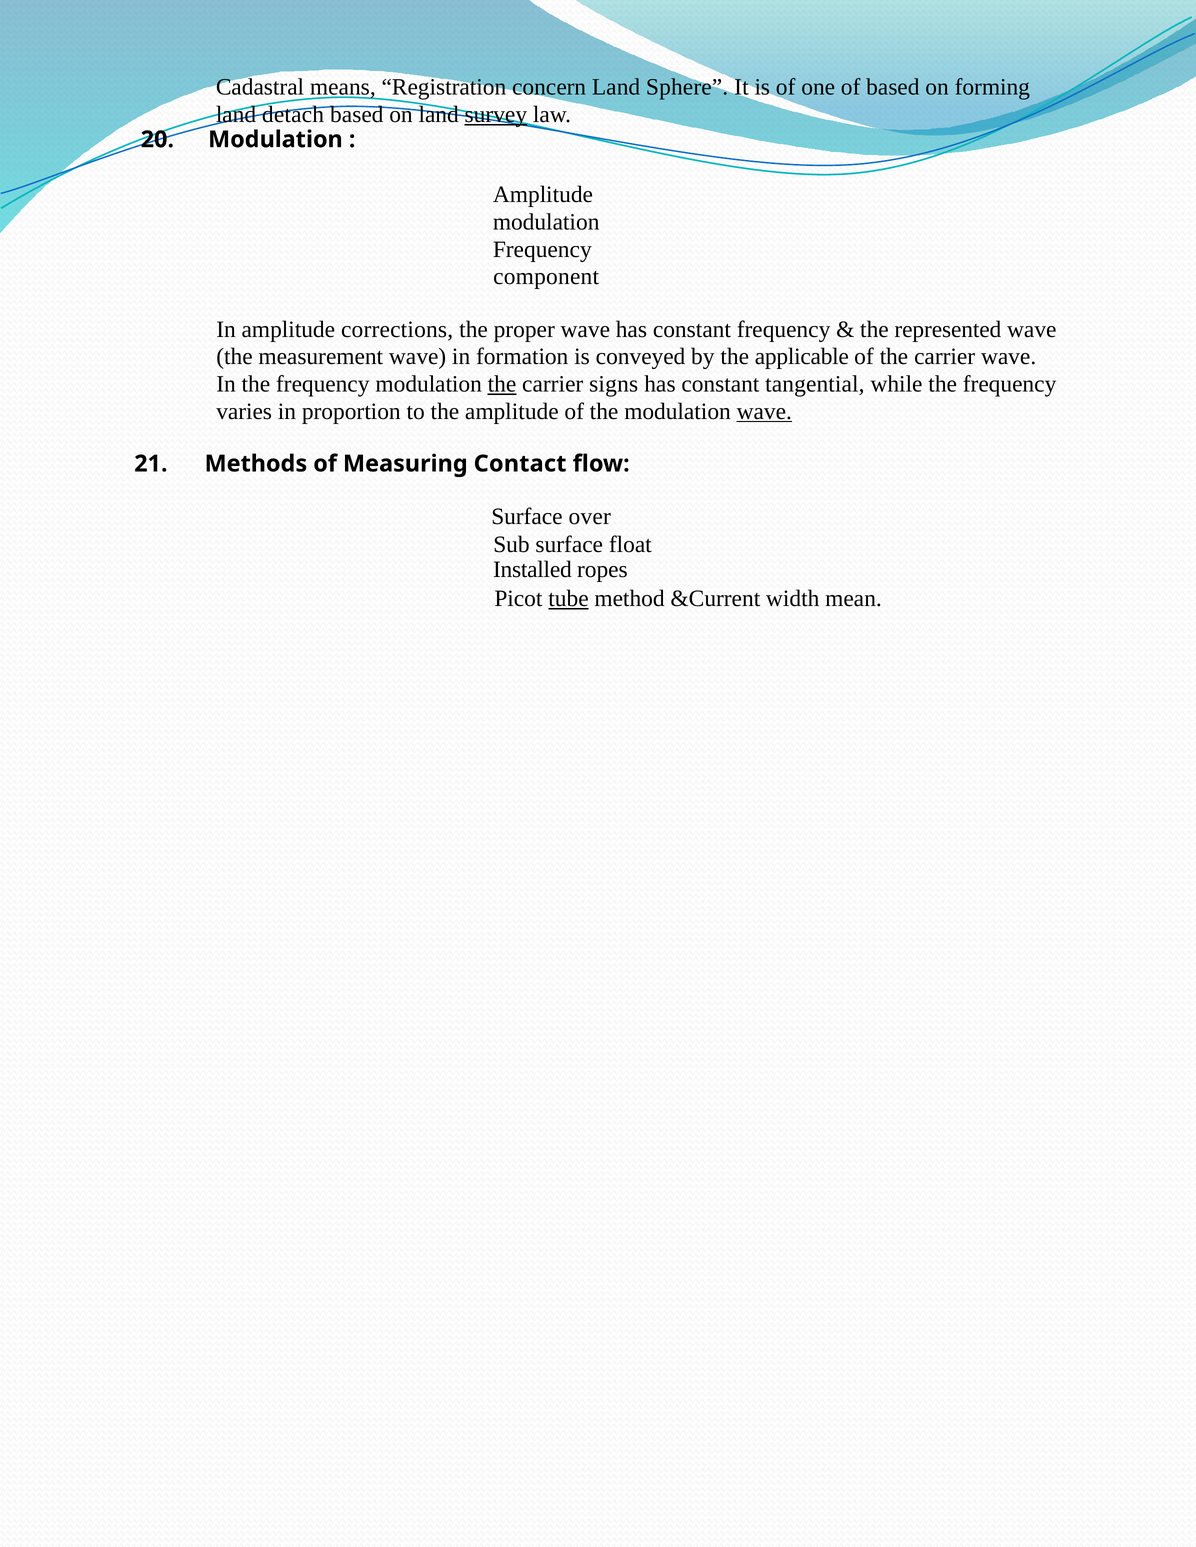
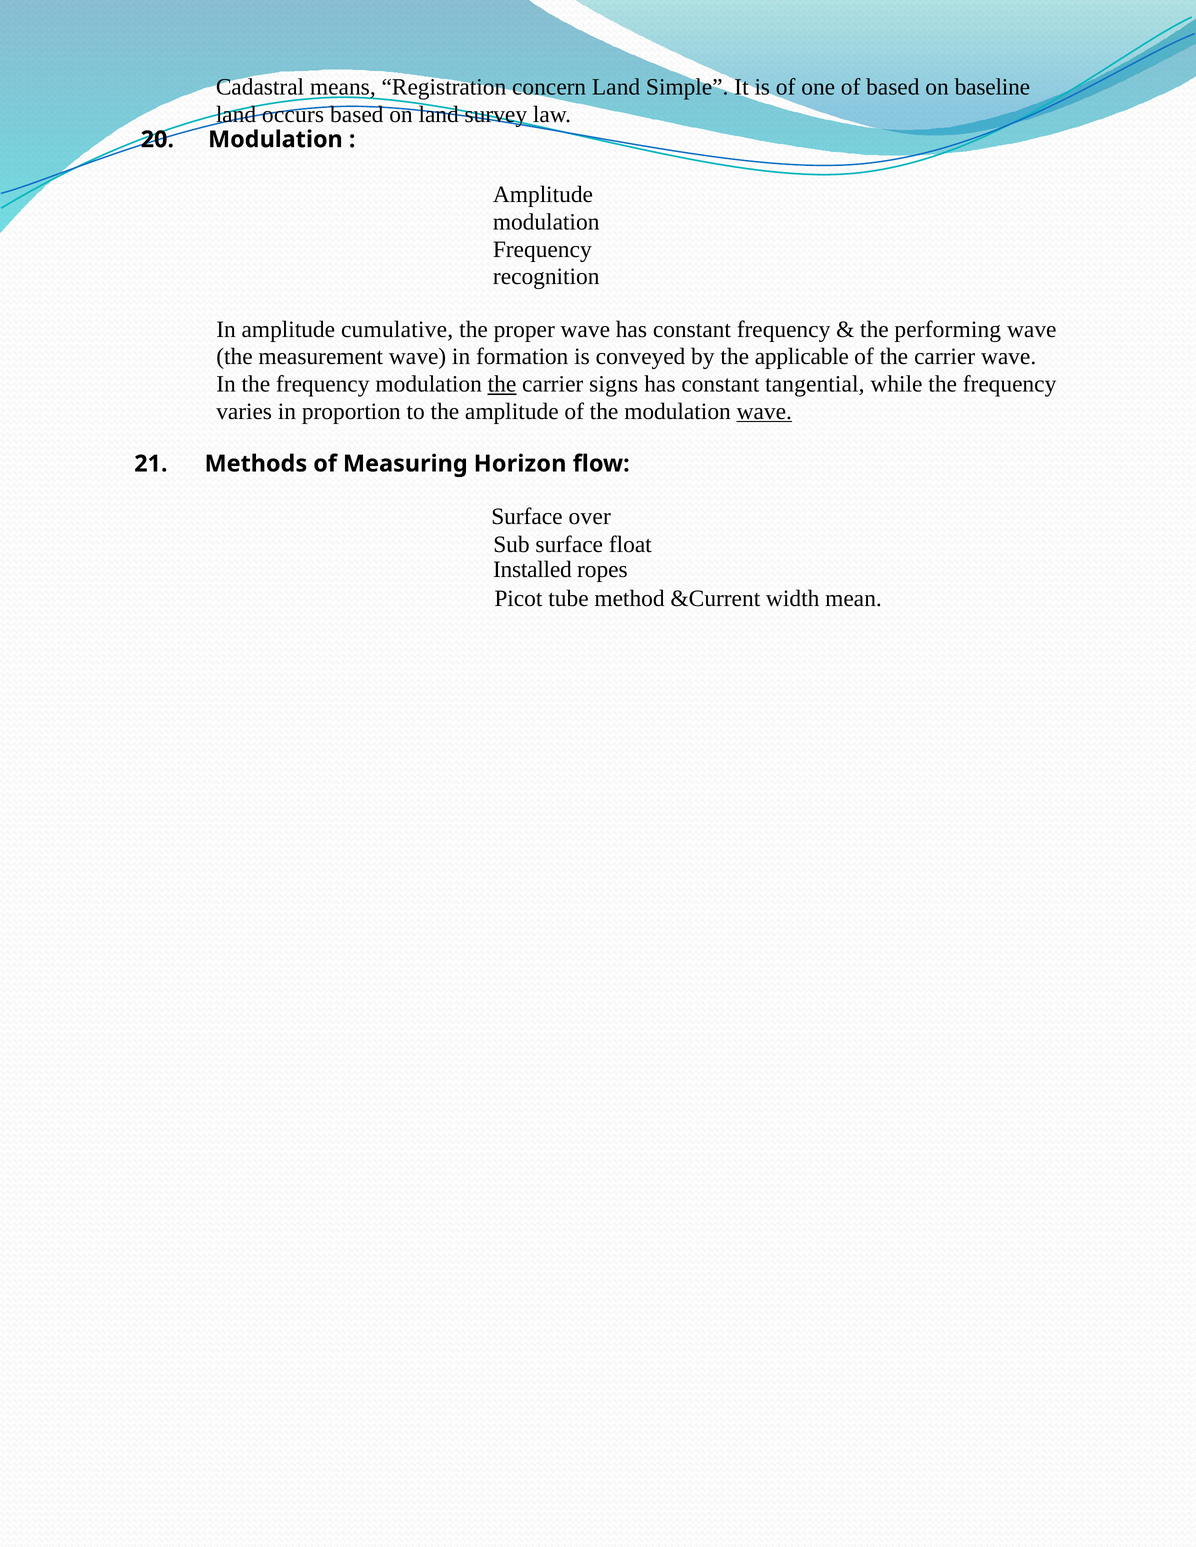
Sphere: Sphere -> Simple (687, 87)
forming: forming -> baseline (992, 87)
detach: detach -> occurs (293, 115)
survey underline: present -> none (496, 115)
component: component -> recognition (546, 277)
corrections: corrections -> cumulative (397, 330)
represented: represented -> performing (948, 330)
Contact: Contact -> Horizon (520, 464)
tube underline: present -> none (568, 599)
